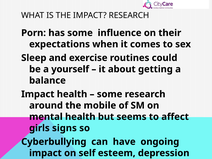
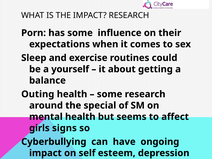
Impact: Impact -> Outing (38, 94)
mobile: mobile -> special (100, 105)
